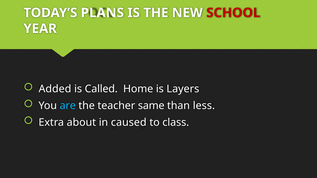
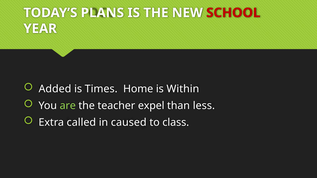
Called: Called -> Times (101, 89)
Layers: Layers -> Within (183, 89)
are colour: light blue -> light green (68, 106)
same: same -> expel (151, 106)
about: about -> called (81, 123)
